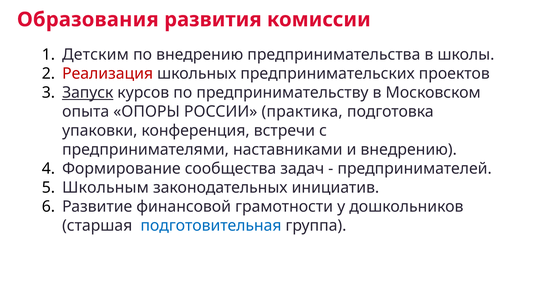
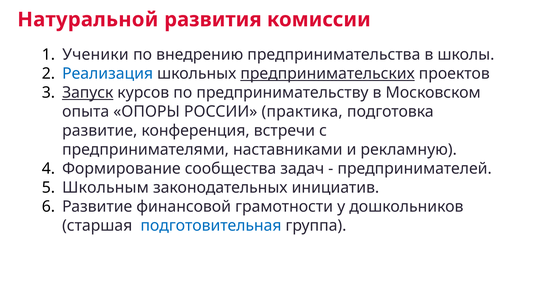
Образования: Образования -> Натуральной (88, 20)
Детским: Детским -> Ученики (95, 55)
Реализация colour: red -> blue (108, 74)
предпринимательских underline: none -> present (328, 74)
упаковки: упаковки -> развитие (100, 131)
и внедрению: внедрению -> рекламную (409, 150)
